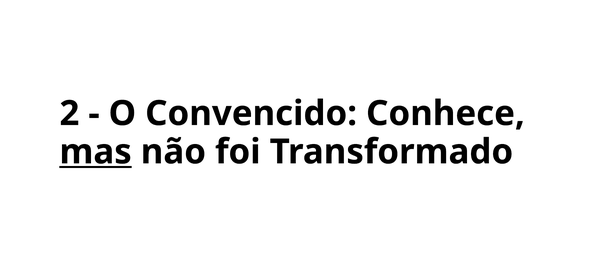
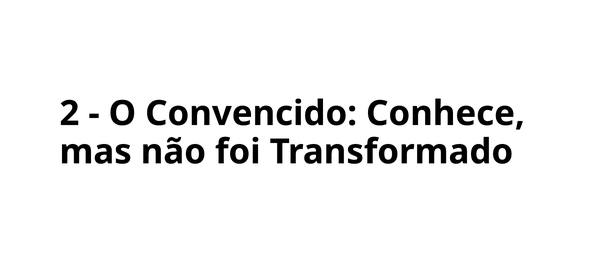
mas underline: present -> none (96, 152)
